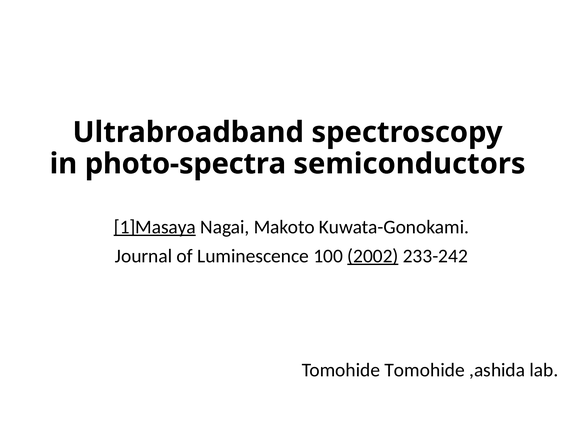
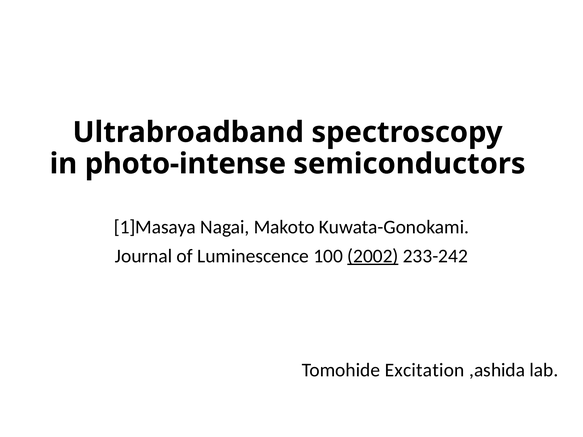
photo-spectra: photo-spectra -> photo-intense (185, 164)
1]Masaya underline: present -> none (155, 227)
Tomohide Tomohide: Tomohide -> Excitation (425, 370)
